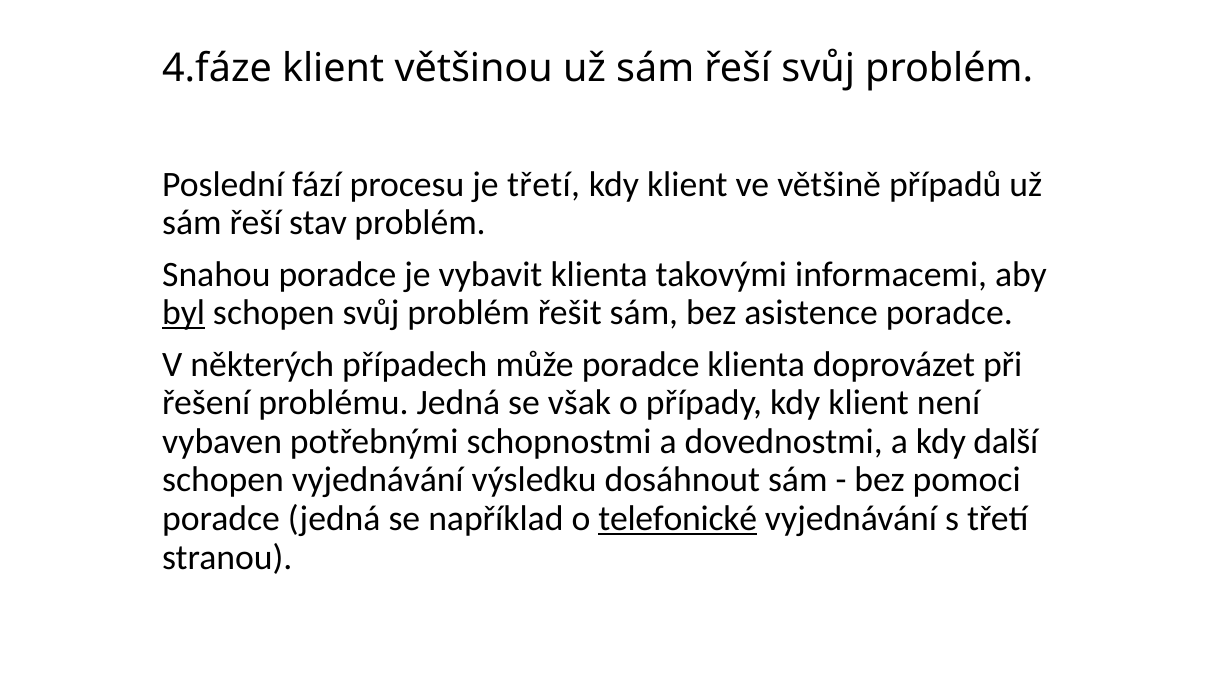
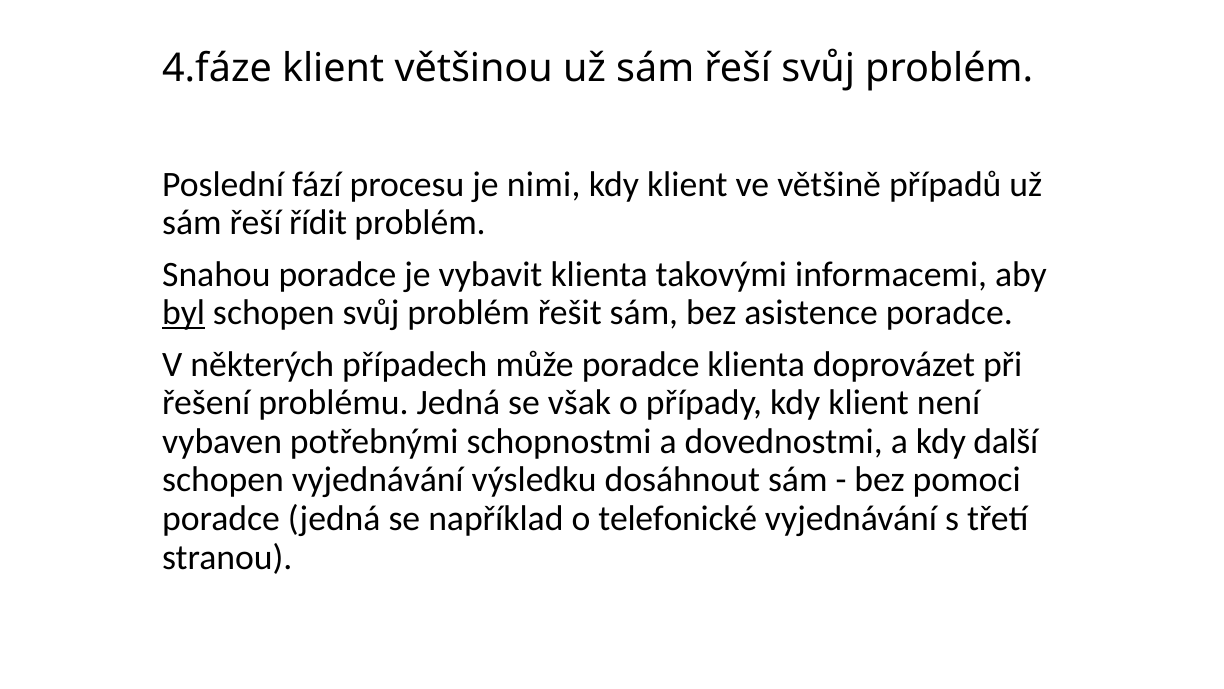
je třetí: třetí -> nimi (544, 184)
stav: stav -> řídit (318, 223)
telefonické underline: present -> none (678, 518)
